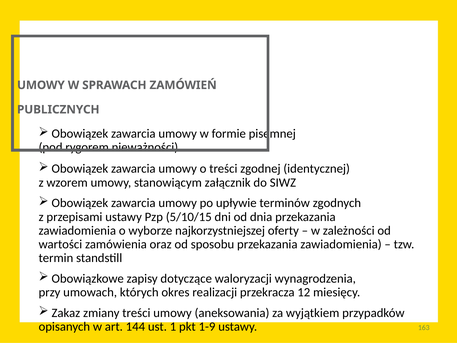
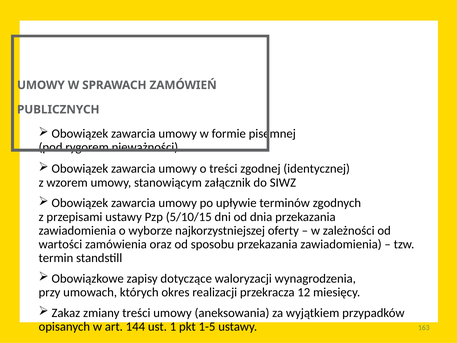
1-9: 1-9 -> 1-5 (207, 326)
